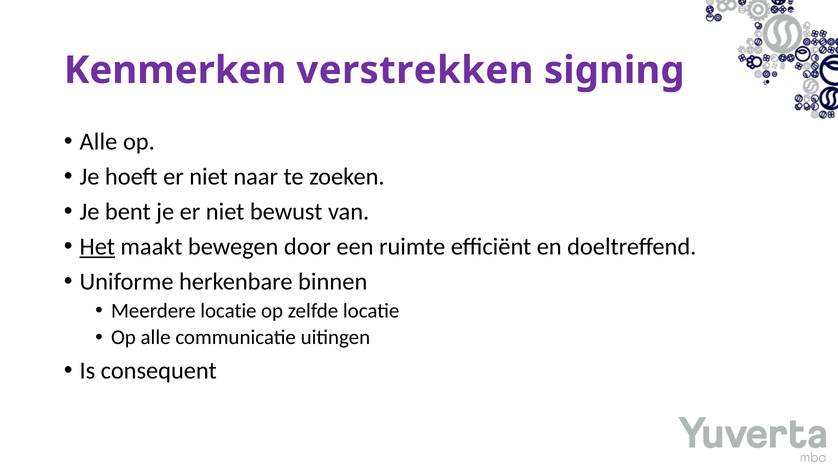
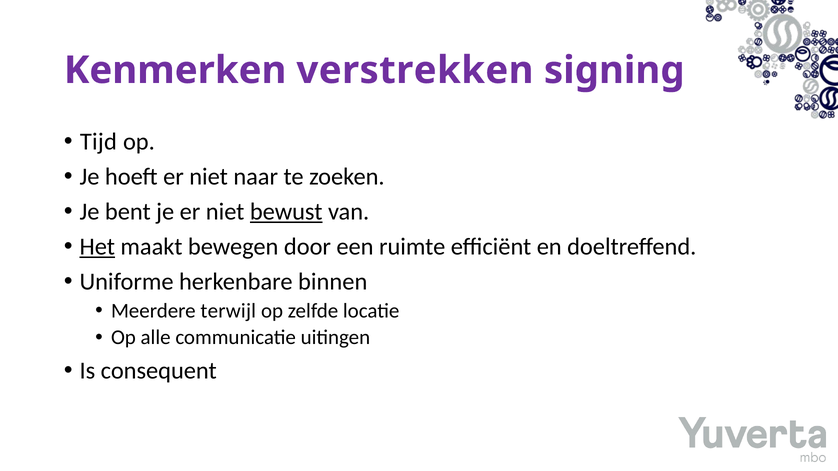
Alle: Alle -> Tijd (98, 142)
bewust underline: none -> present (286, 212)
Meerdere locatie: locatie -> terwijl (228, 311)
